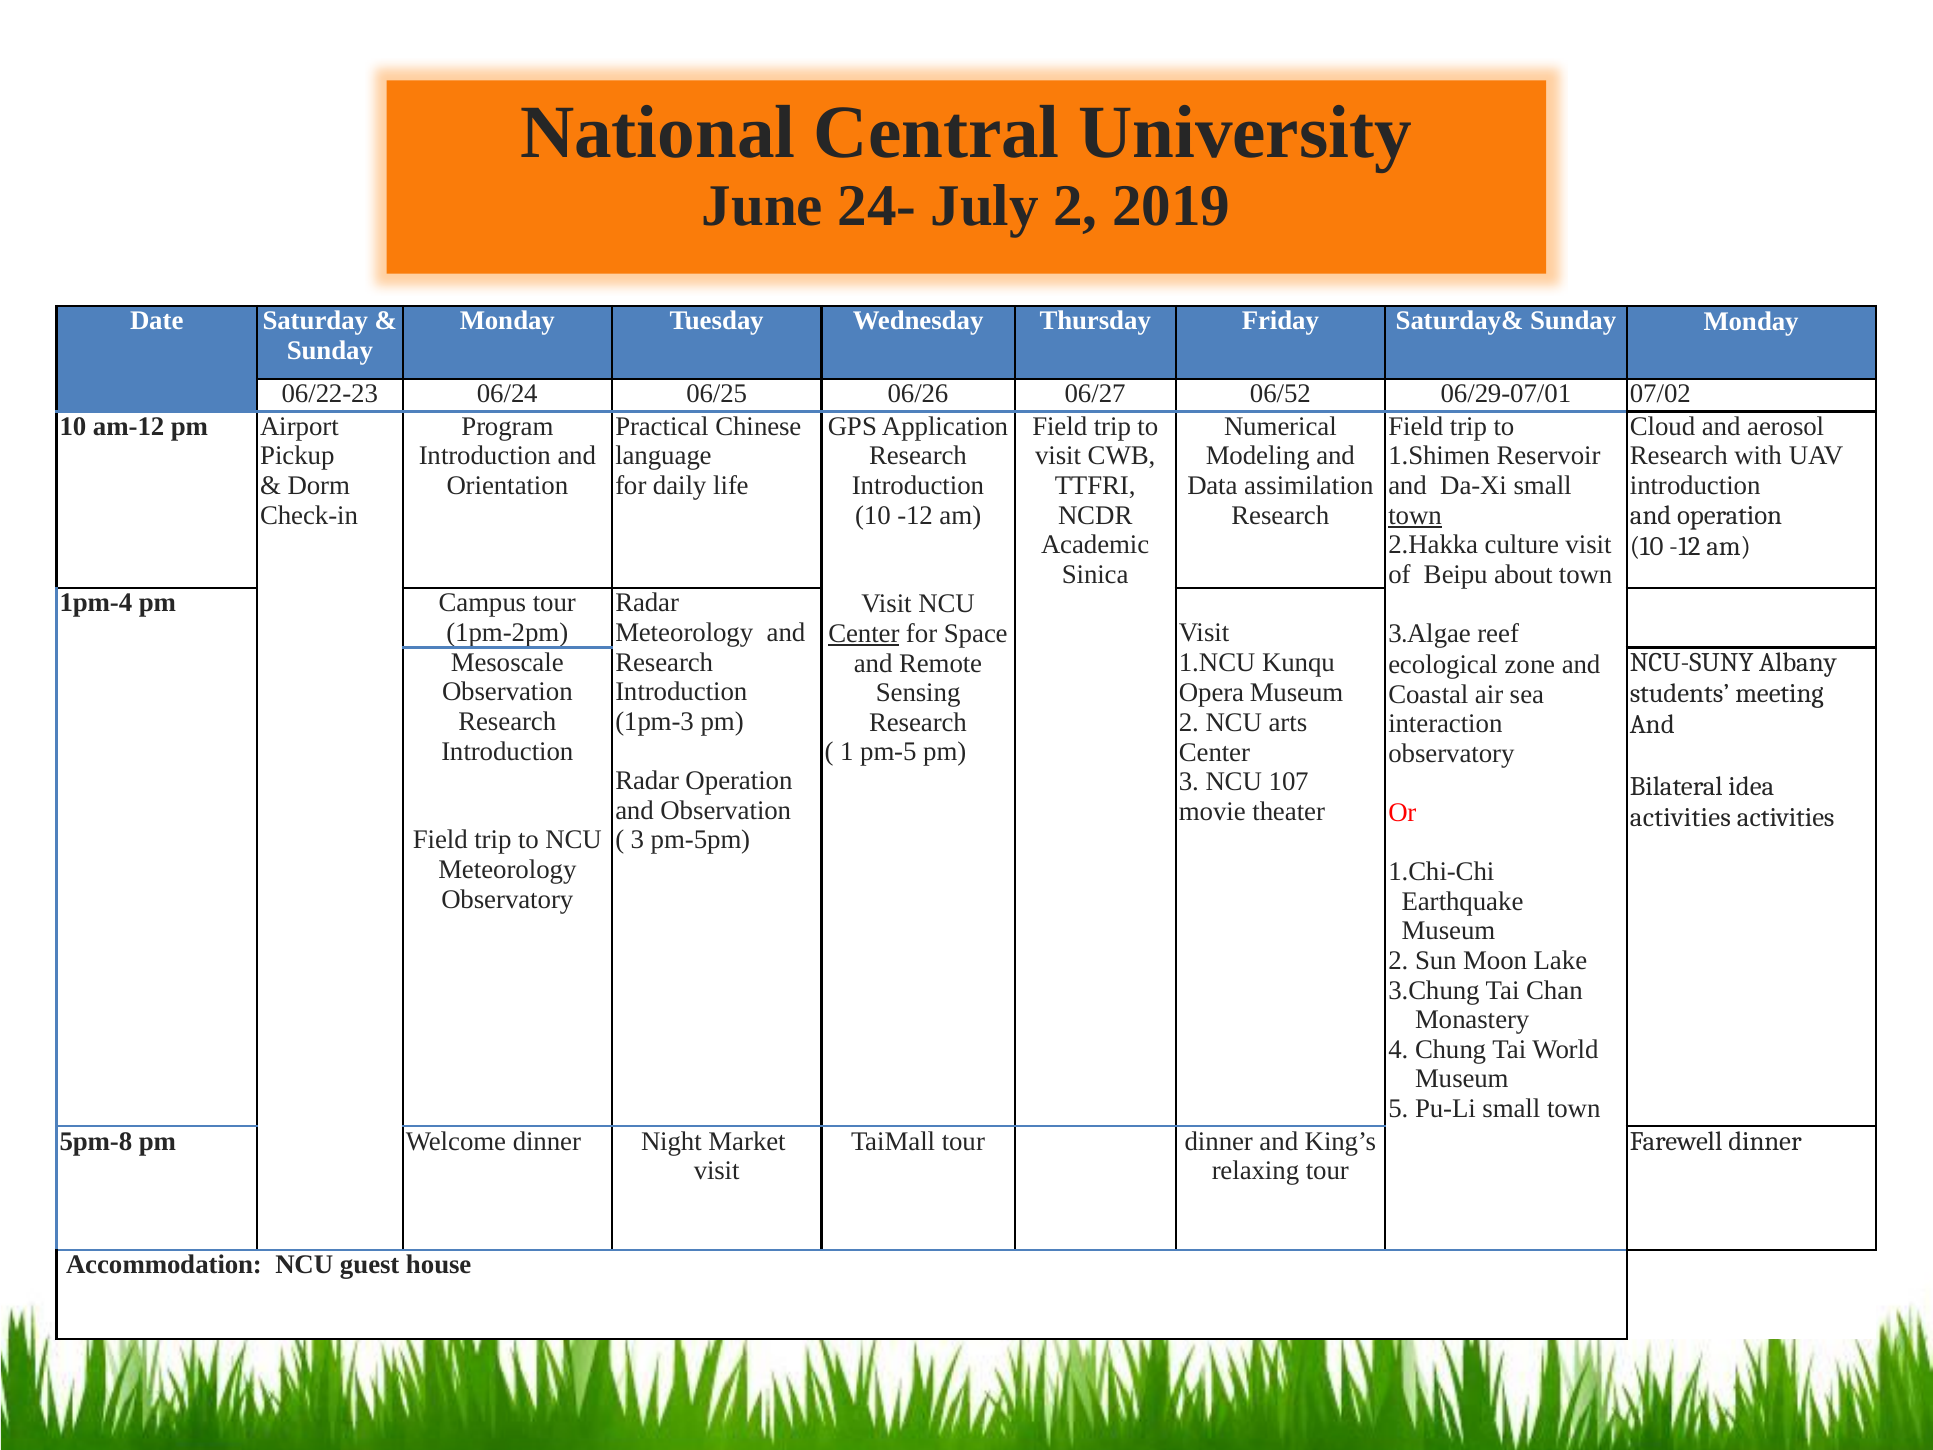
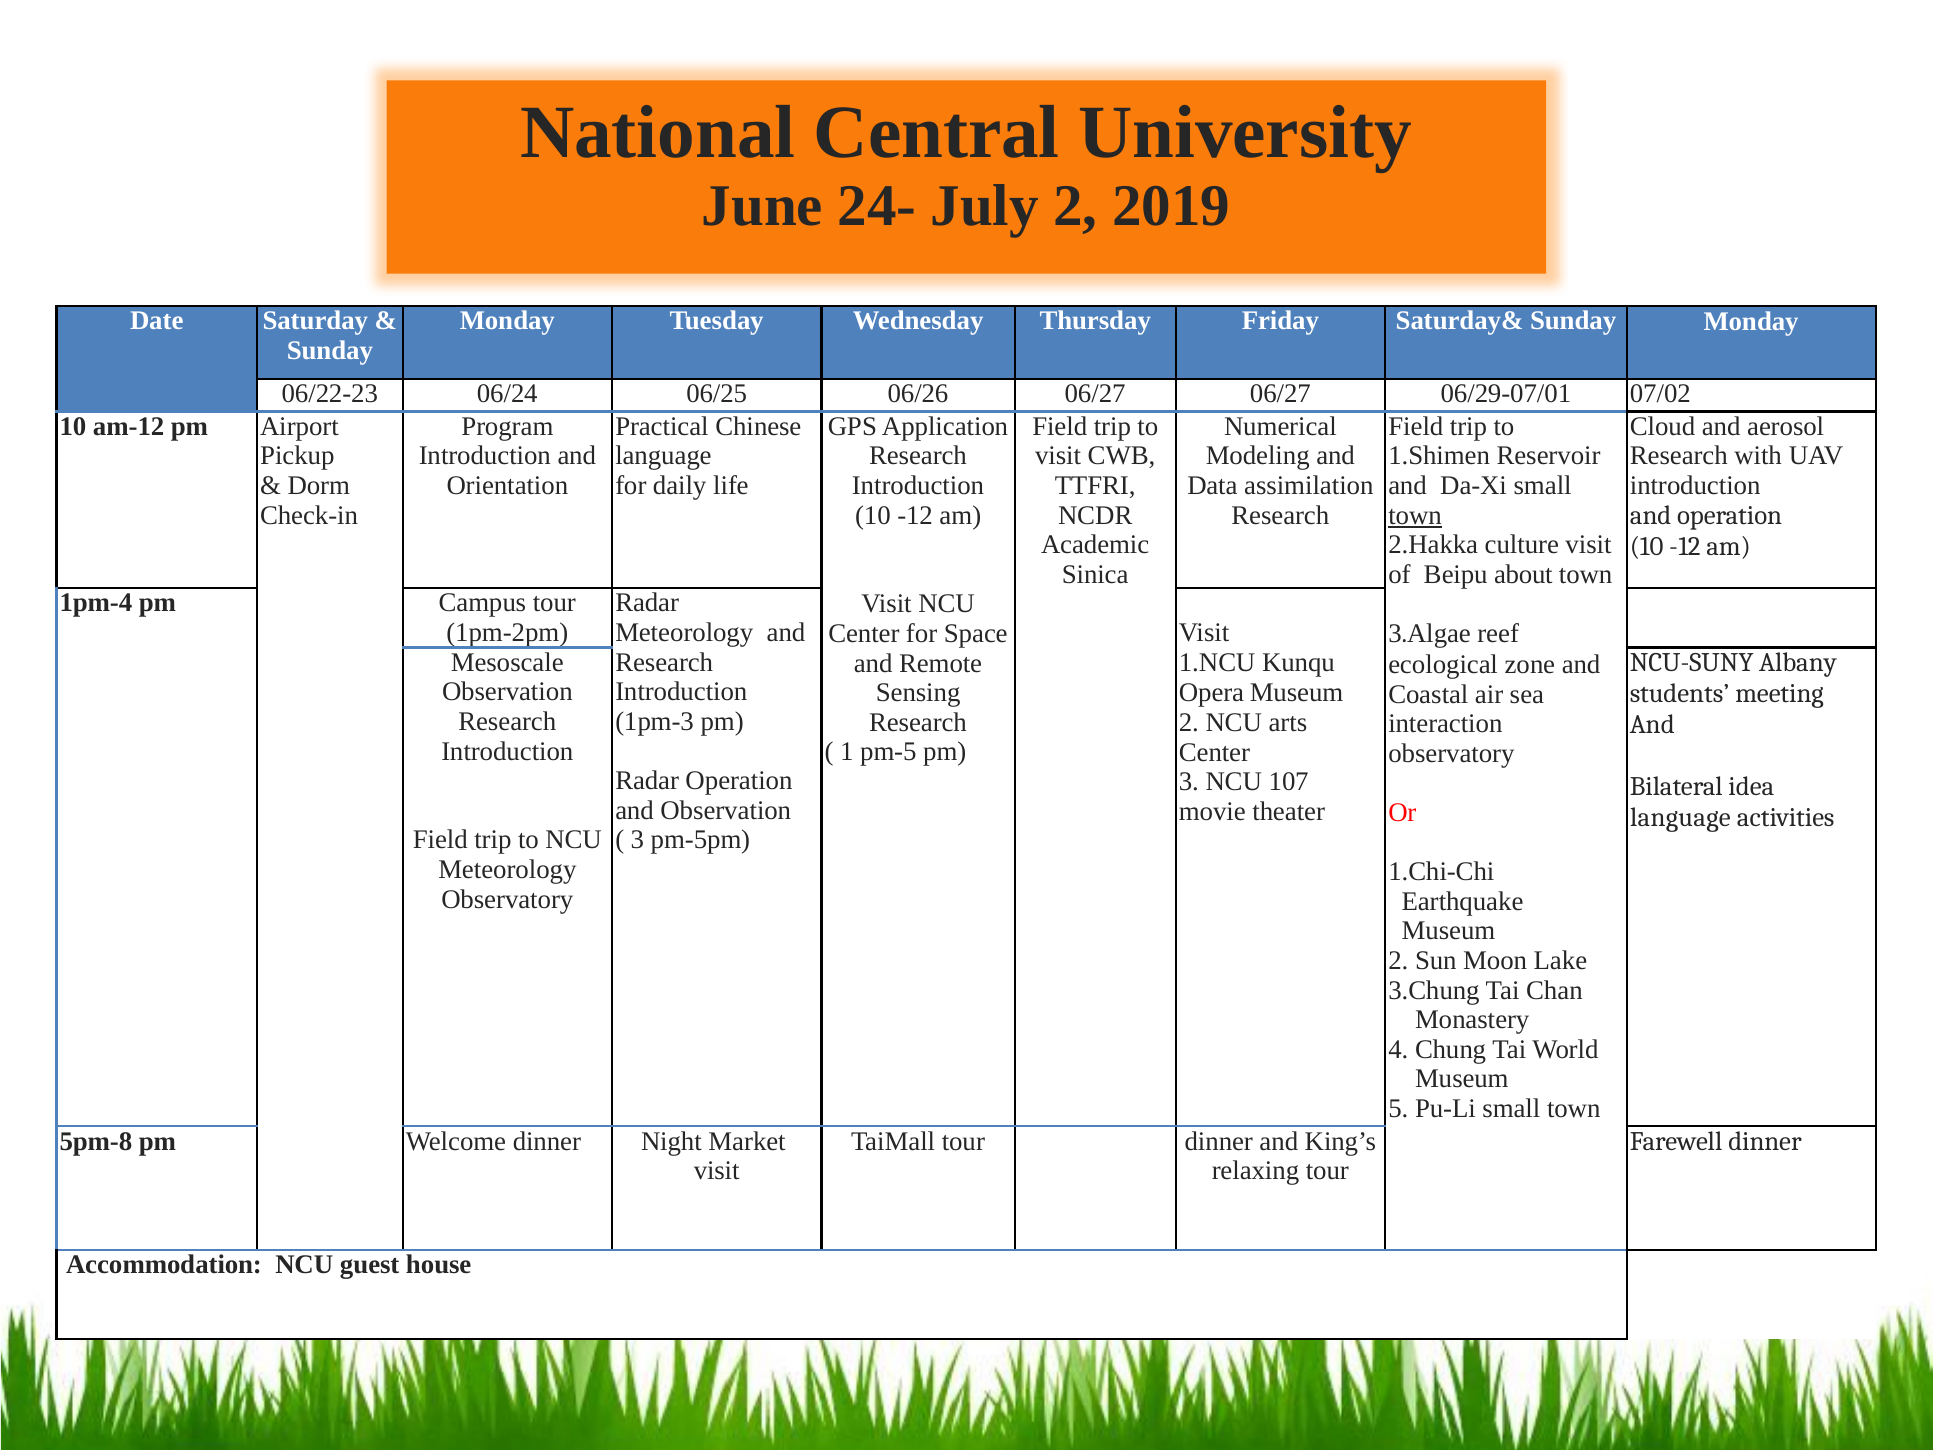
06/27 06/52: 06/52 -> 06/27 (1280, 394)
Center underline: present -> none (864, 634)
activities: activities -> language (1680, 818)
